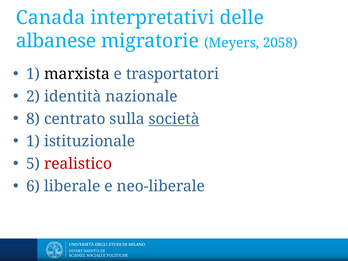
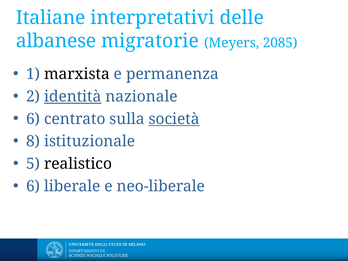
Canada: Canada -> Italiane (51, 18)
2058: 2058 -> 2085 (280, 43)
trasportatori: trasportatori -> permanenza (172, 74)
identità underline: none -> present (73, 97)
8: 8 -> 6 (33, 119)
1: 1 -> 8 (33, 141)
realistico colour: red -> black (78, 164)
